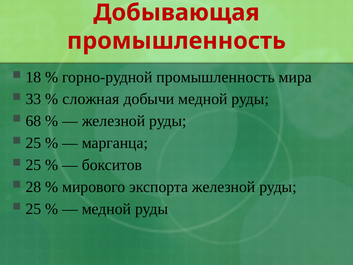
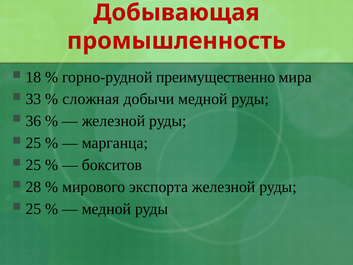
горно-рудной промышленность: промышленность -> преимущественно (216, 77)
68: 68 -> 36 (33, 121)
